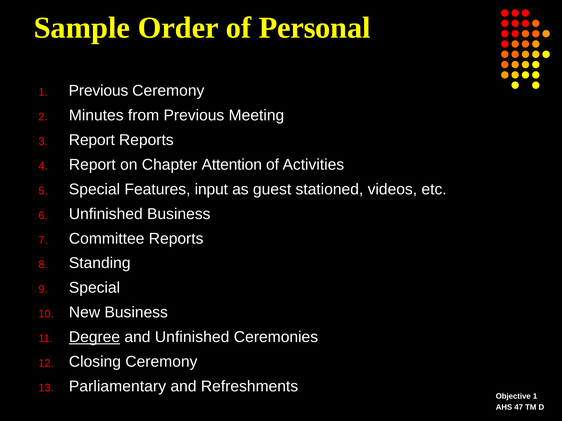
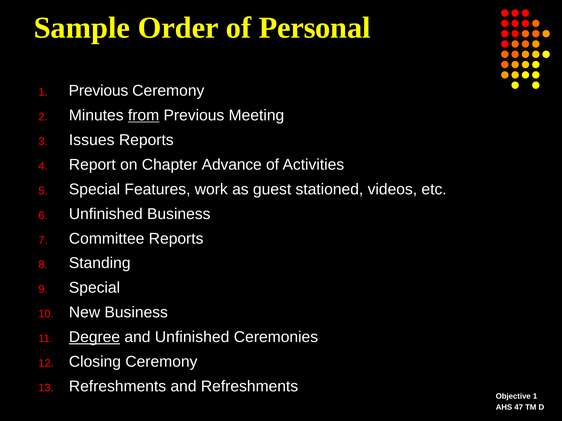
from underline: none -> present (144, 115)
Report: Report -> Issues (92, 140)
Attention: Attention -> Advance (232, 165)
input: input -> work (211, 189)
Parliamentary: Parliamentary -> Refreshments (118, 387)
